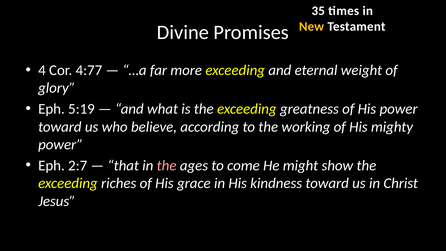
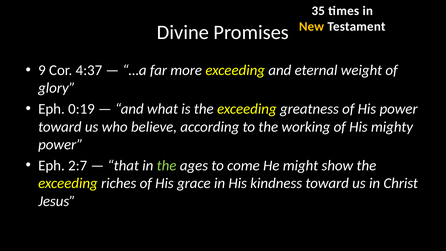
4: 4 -> 9 (42, 70)
4:77: 4:77 -> 4:37 (89, 70)
5:19: 5:19 -> 0:19 (81, 109)
the colour: pink -> light green (167, 165)
